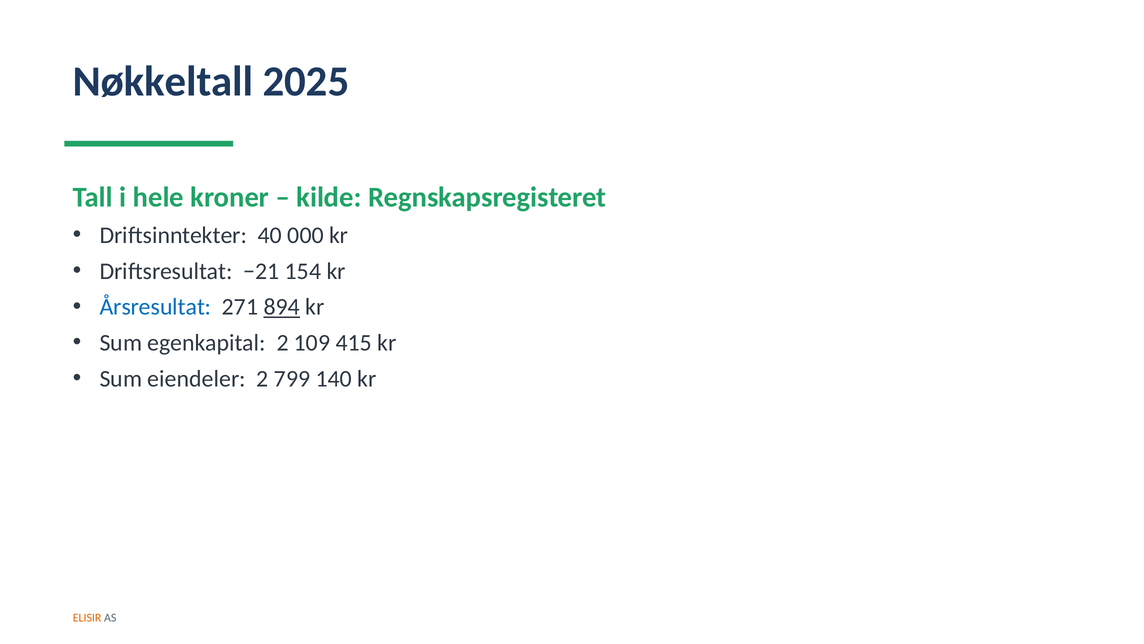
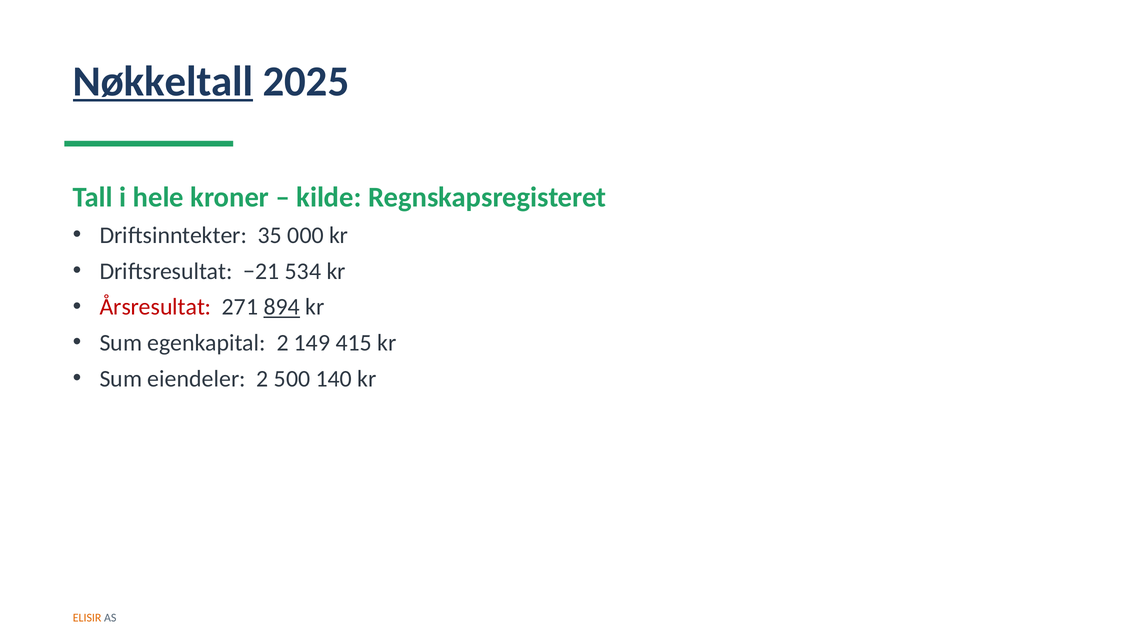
Nøkkeltall underline: none -> present (163, 82)
40: 40 -> 35 (270, 235)
154: 154 -> 534 (303, 271)
Årsresultat colour: blue -> red (155, 307)
109: 109 -> 149 (312, 343)
799: 799 -> 500 (292, 378)
